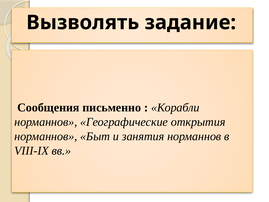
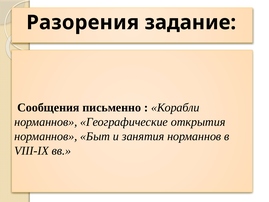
Вызволять: Вызволять -> Разорения (83, 22)
